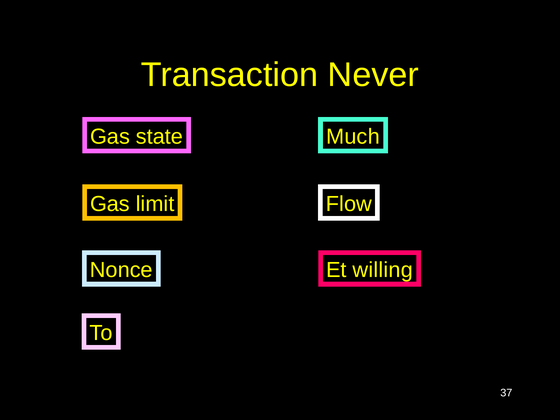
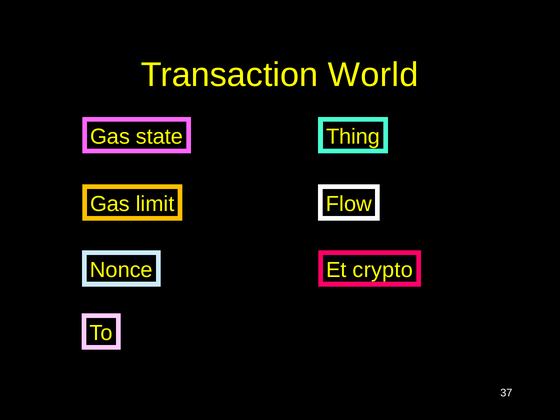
Never: Never -> World (373, 75)
Much: Much -> Thing (353, 137)
willing: willing -> crypto (383, 270)
